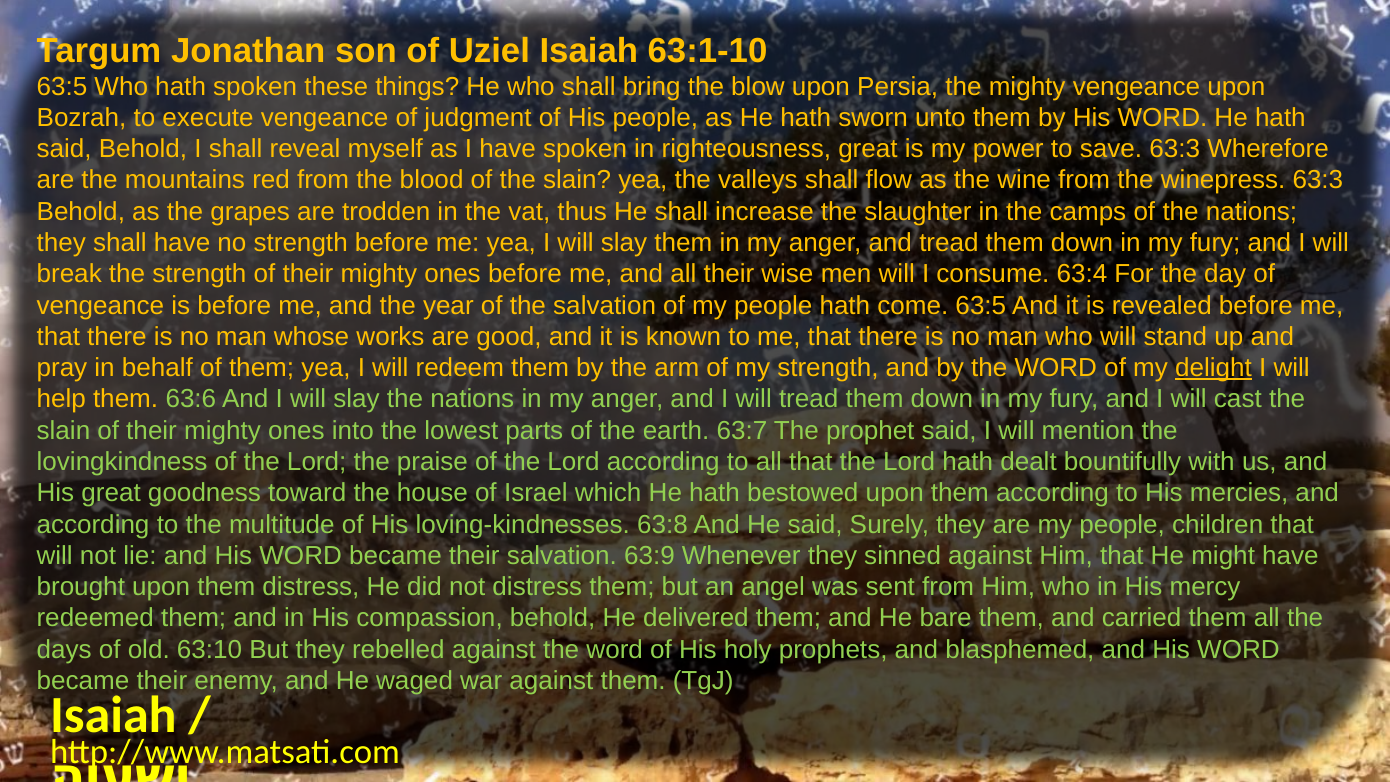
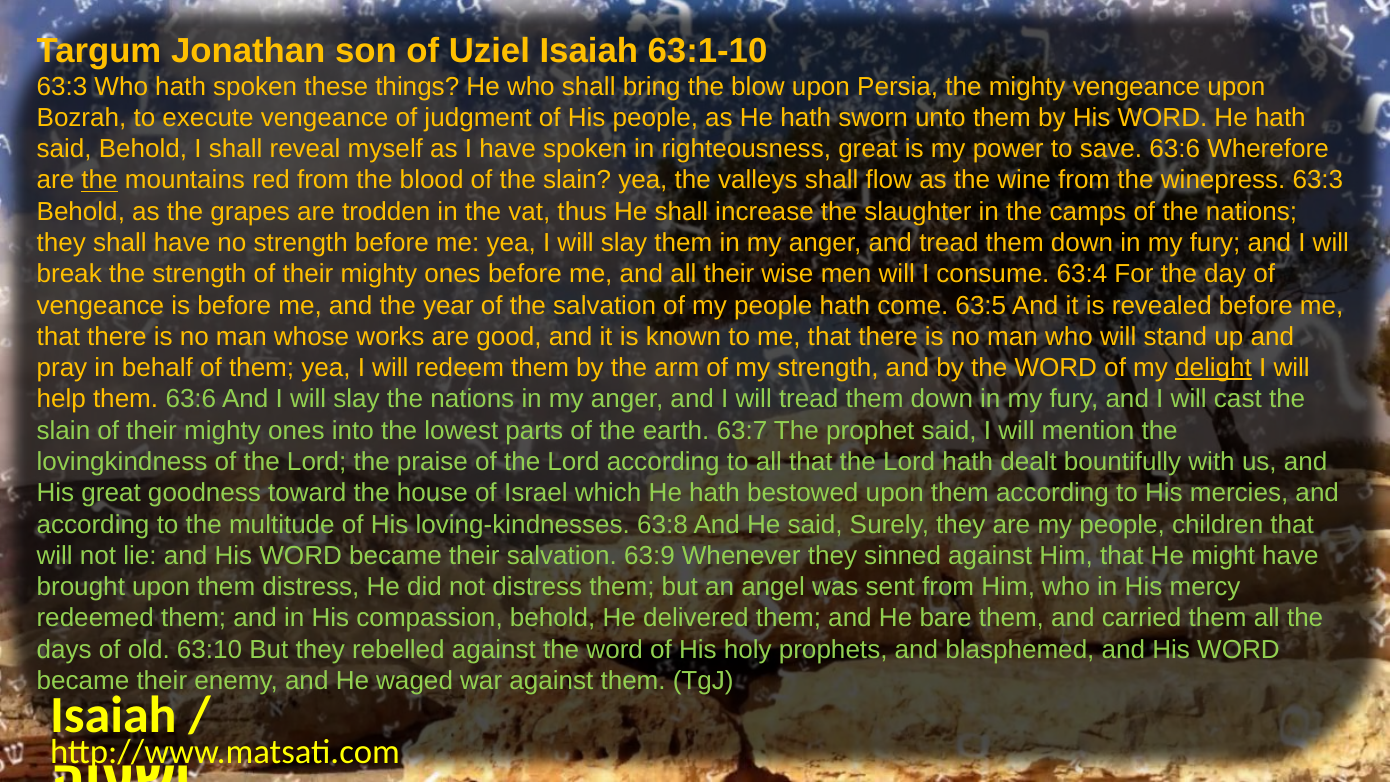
63:5: 63:5 -> 63:3 (62, 87)
save 63:3: 63:3 -> 63:6 (1175, 149)
the underline: none -> present (100, 180)
